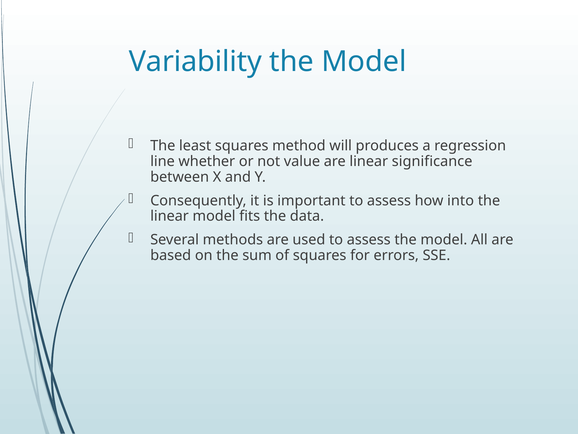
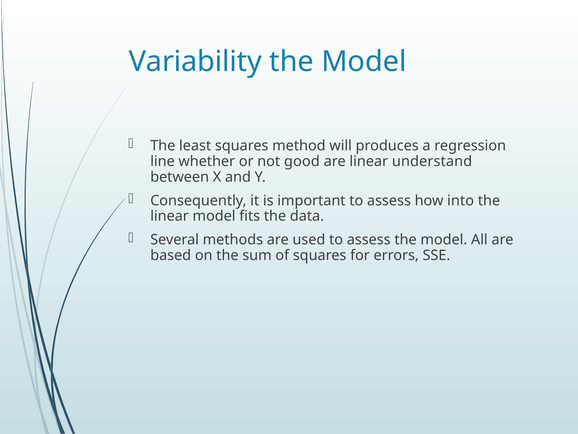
value: value -> good (302, 161)
significance: significance -> understand (432, 161)
